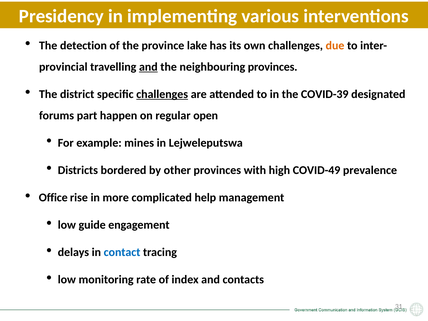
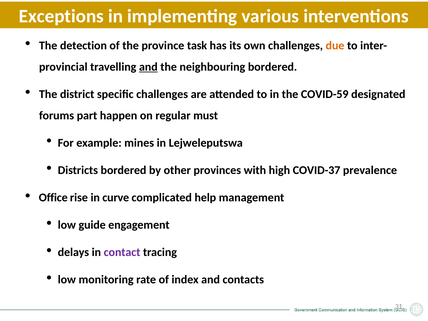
Presidency: Presidency -> Exceptions (61, 16)
lake: lake -> task (197, 45)
neighbouring provinces: provinces -> bordered (273, 67)
challenges underline: present -> none (162, 94)
COVID-39: COVID-39 -> COVID-59 (325, 94)
open: open -> must (206, 116)
COVID-49: COVID-49 -> COVID-37 (317, 170)
more: more -> curve (116, 198)
contact colour: blue -> purple (122, 252)
